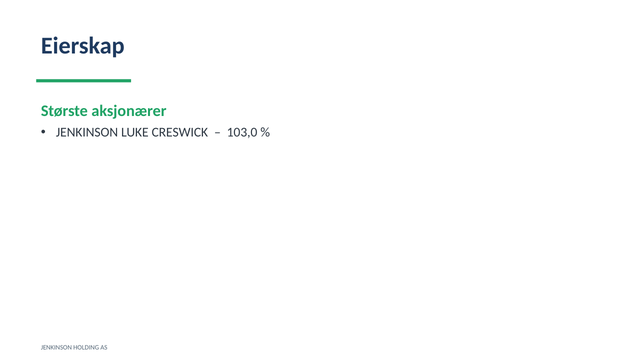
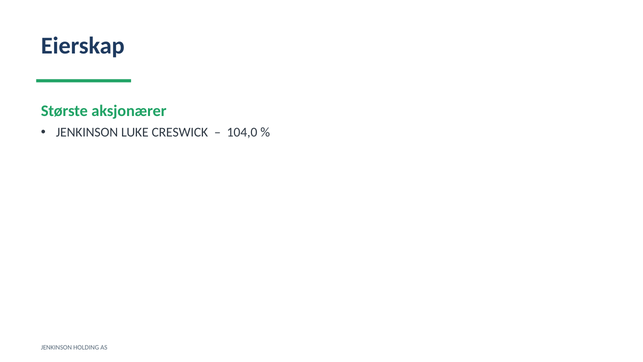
103,0: 103,0 -> 104,0 (242, 132)
